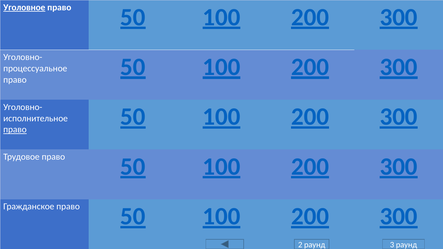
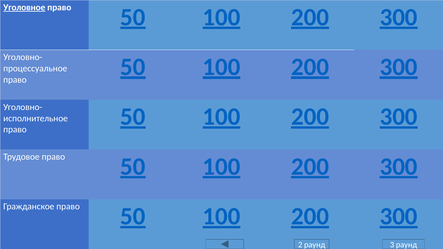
право underline: present -> none (15, 130)
